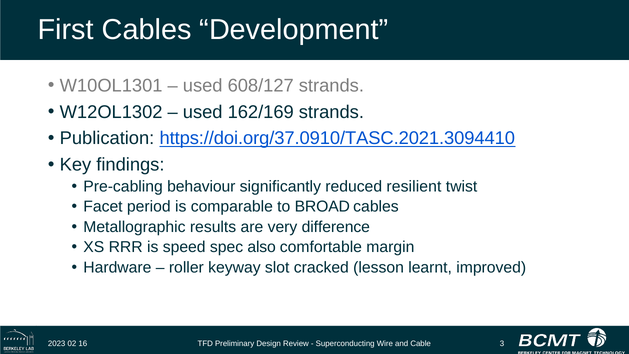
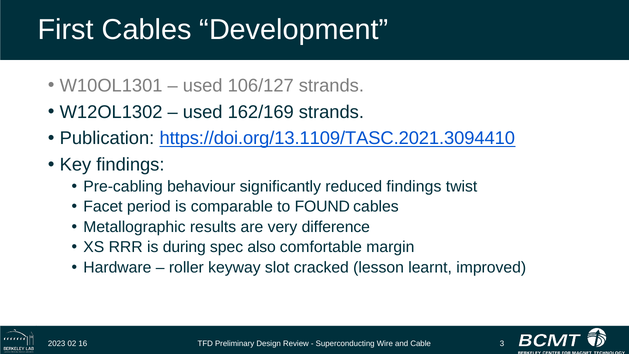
608/127: 608/127 -> 106/127 (261, 86)
https://doi.org/37.0910/TASC.2021.3094410: https://doi.org/37.0910/TASC.2021.3094410 -> https://doi.org/13.1109/TASC.2021.3094410 (337, 138)
reduced resilient: resilient -> findings (414, 186)
BROAD: BROAD -> FOUND (322, 207)
speed: speed -> during (184, 247)
